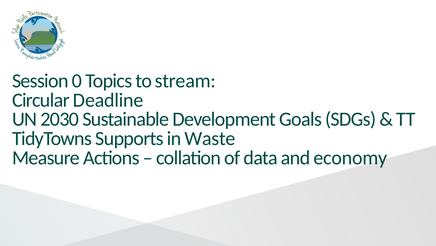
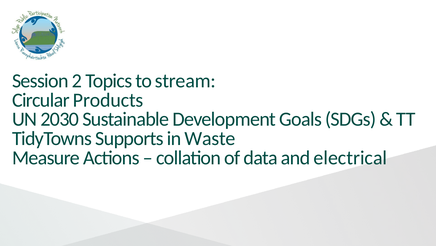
0: 0 -> 2 (77, 81)
Deadline: Deadline -> Products (108, 100)
economy: economy -> electrical (350, 157)
